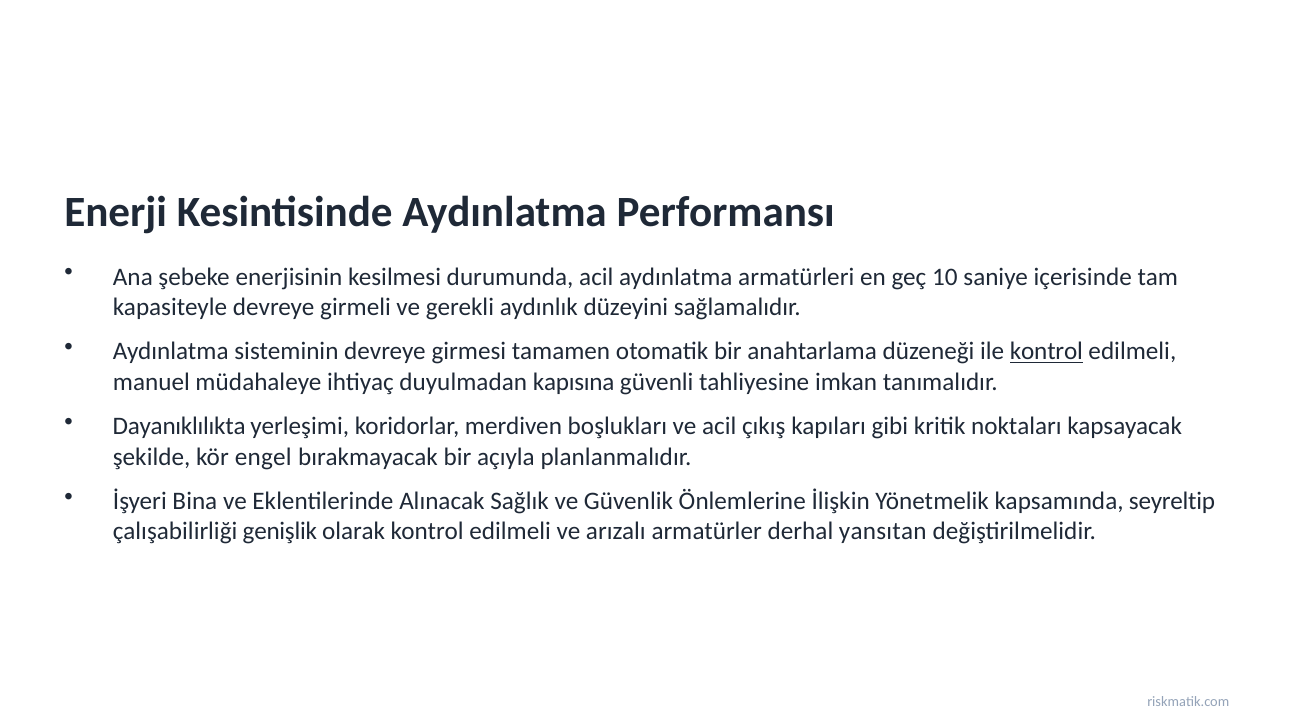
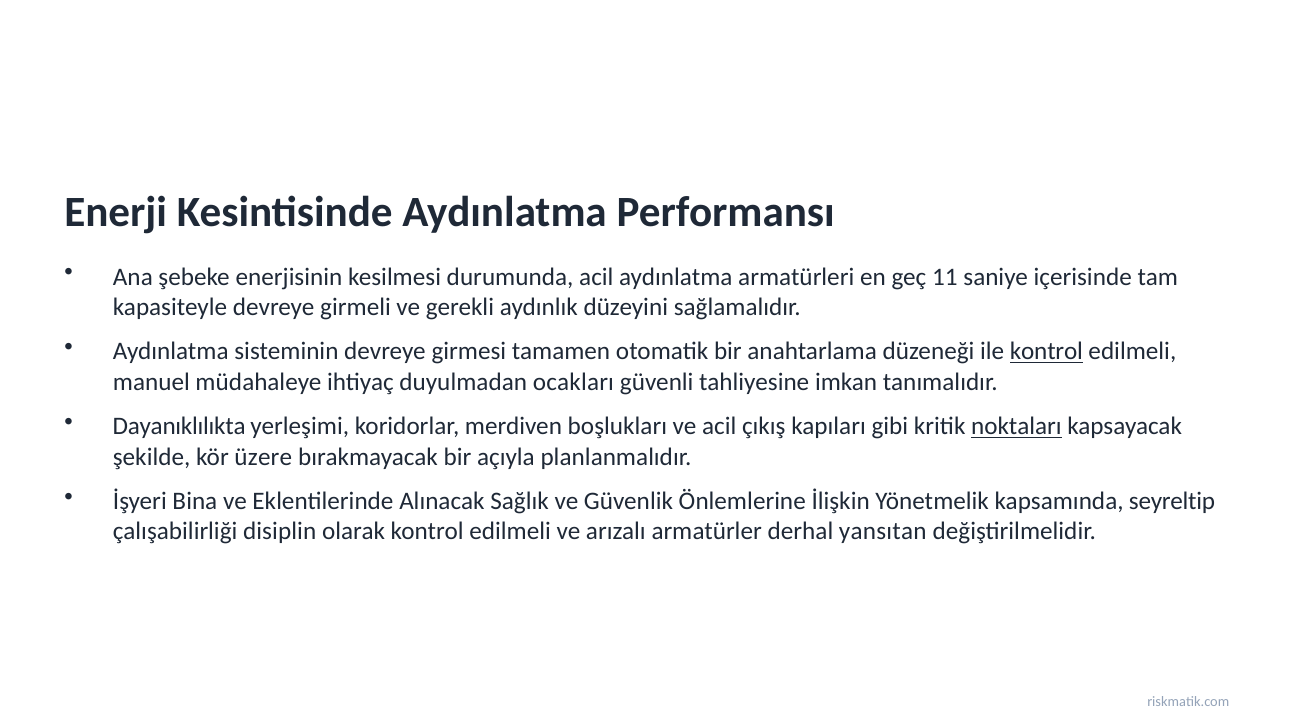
10: 10 -> 11 (945, 277)
kapısına: kapısına -> ocakları (573, 382)
noktaları underline: none -> present (1016, 426)
engel: engel -> üzere (263, 457)
genişlik: genişlik -> disiplin (280, 532)
